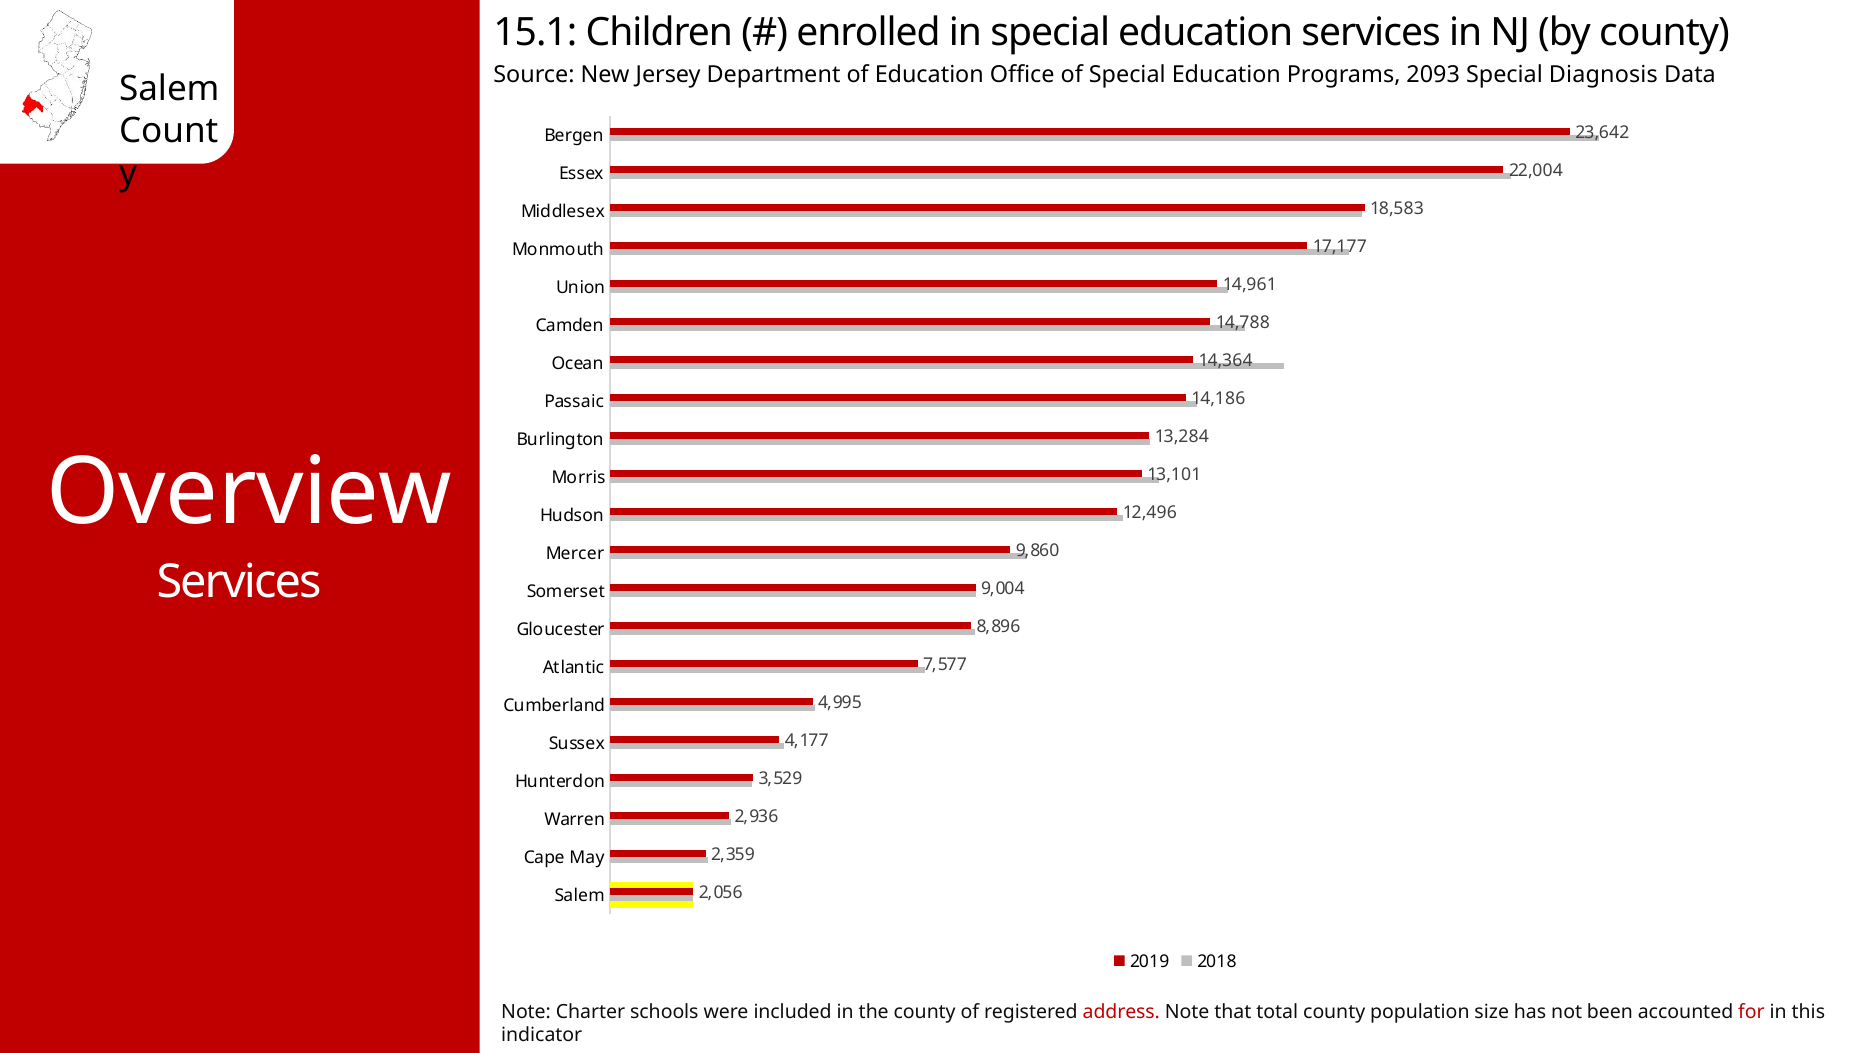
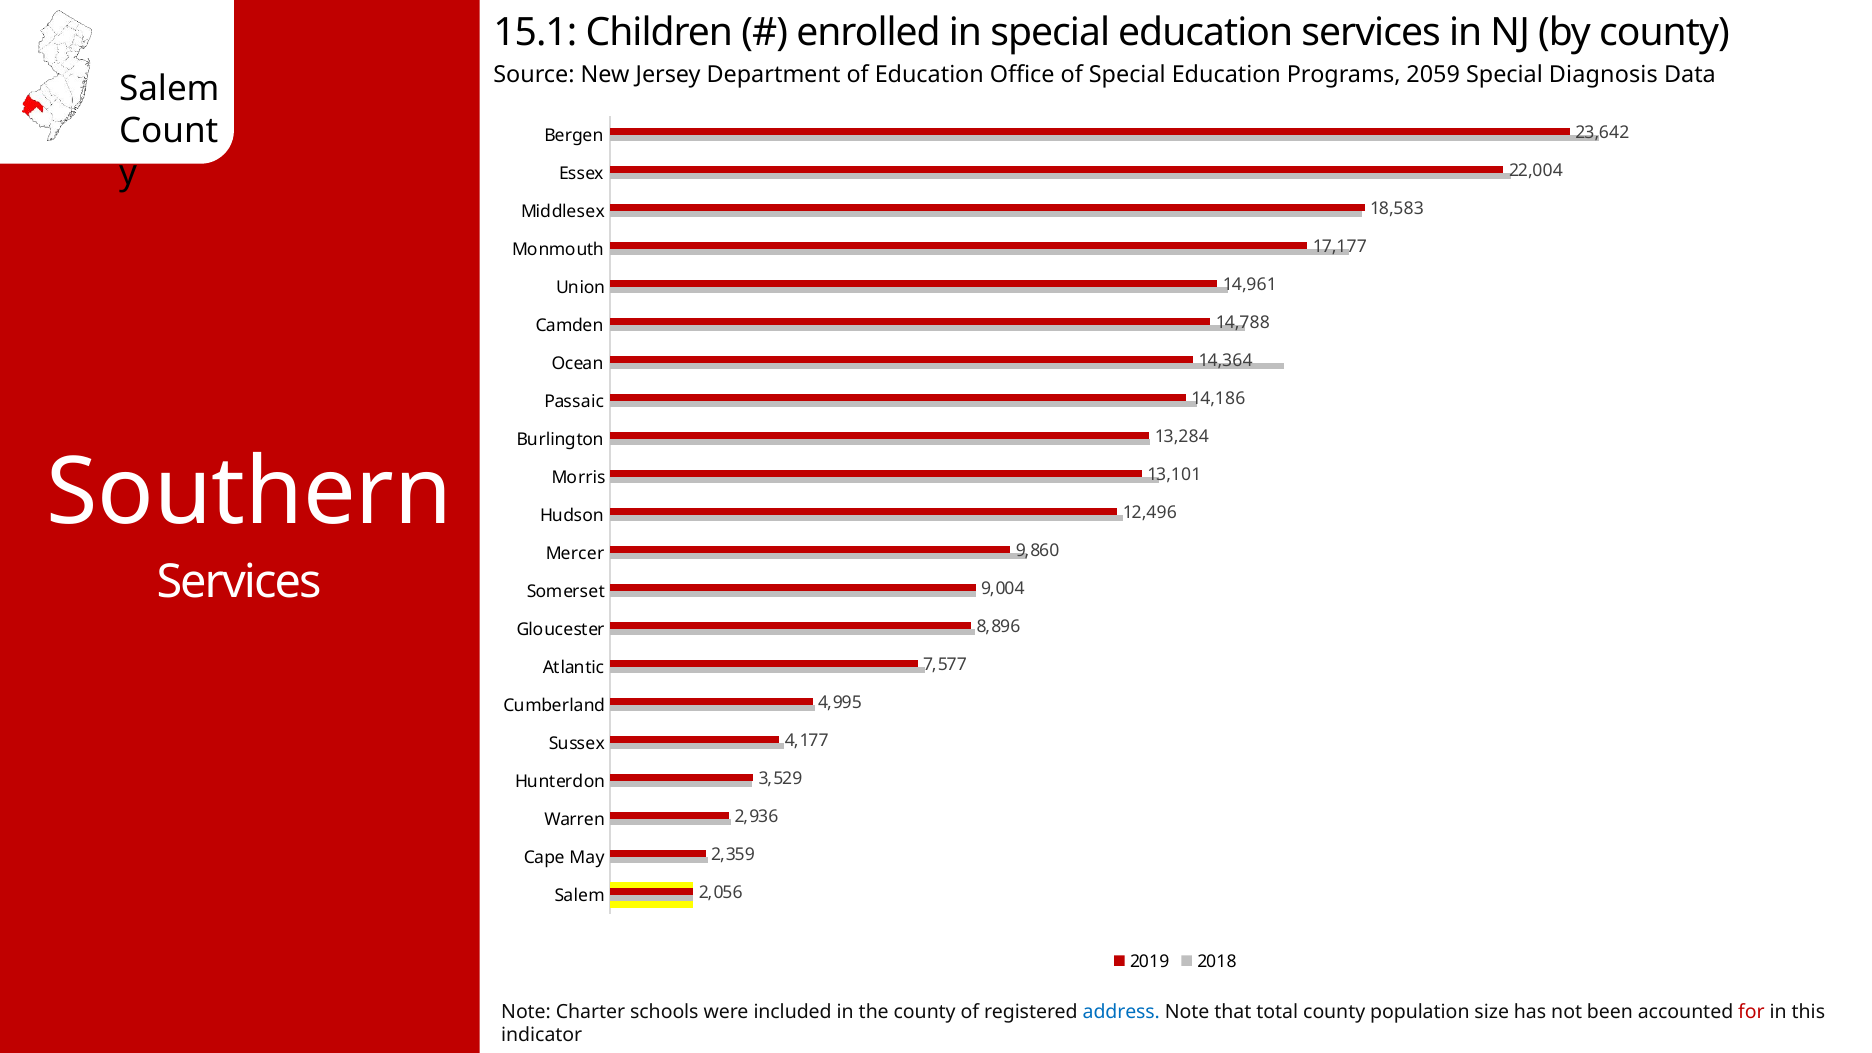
2093: 2093 -> 2059 (1433, 74)
Overview: Overview -> Southern (249, 492)
address colour: red -> blue (1121, 1012)
